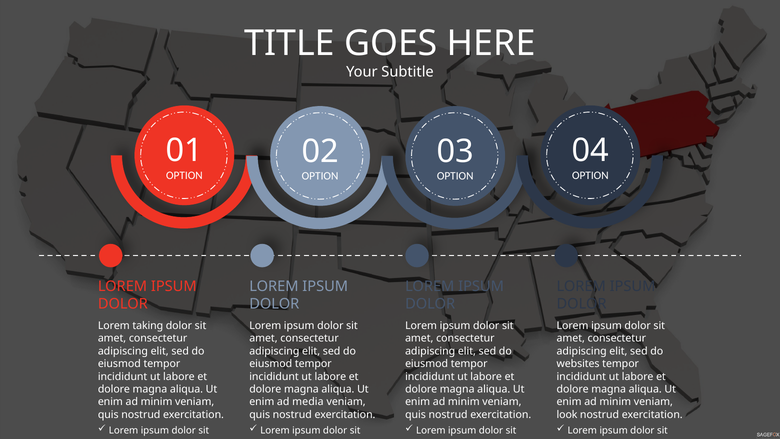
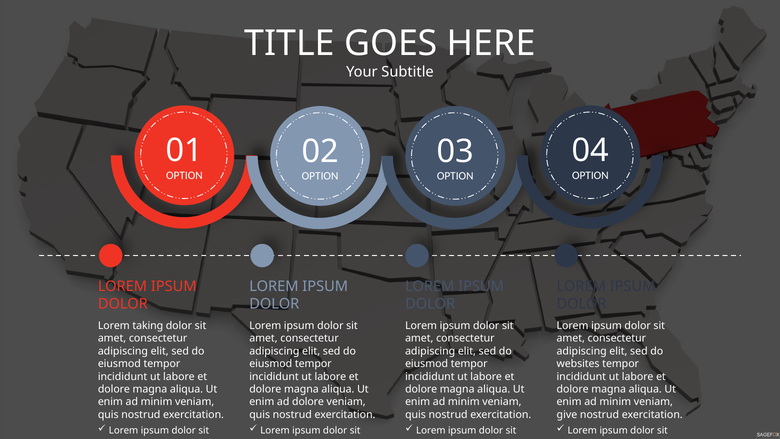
ad media: media -> dolore (308, 402)
look: look -> give (567, 414)
